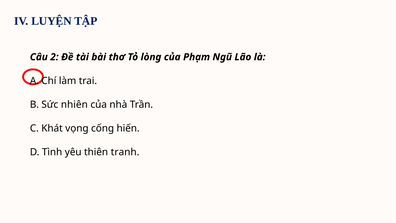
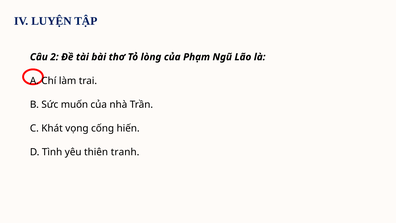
nhiên: nhiên -> muốn (74, 104)
